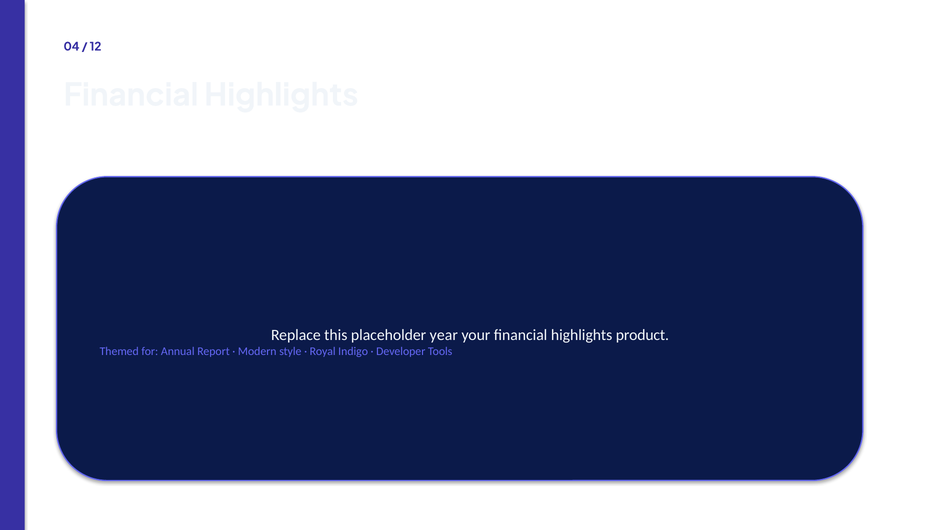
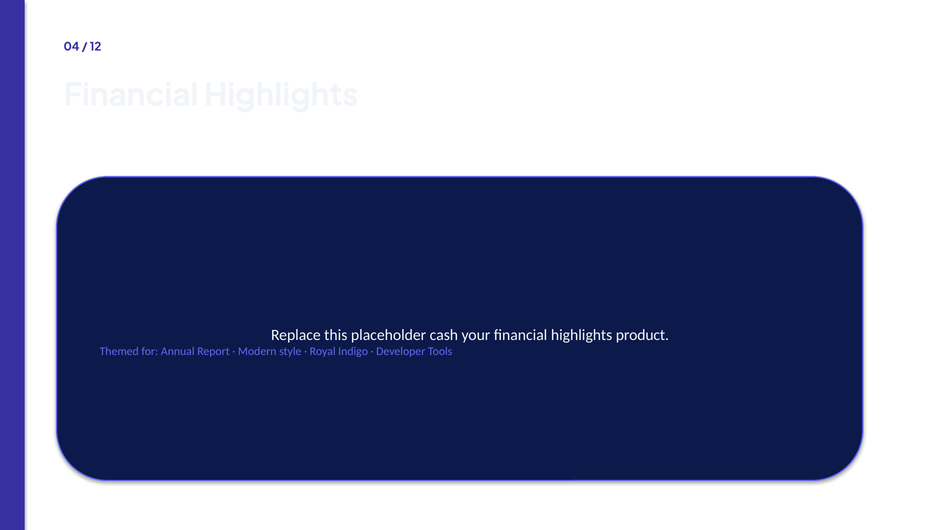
year: year -> cash (444, 335)
